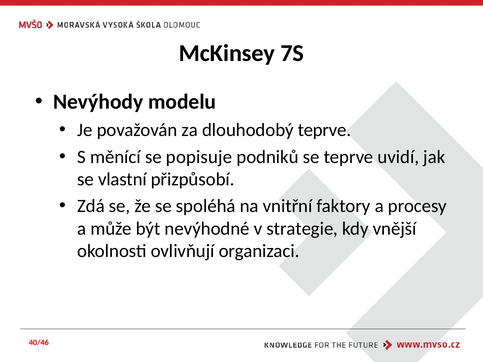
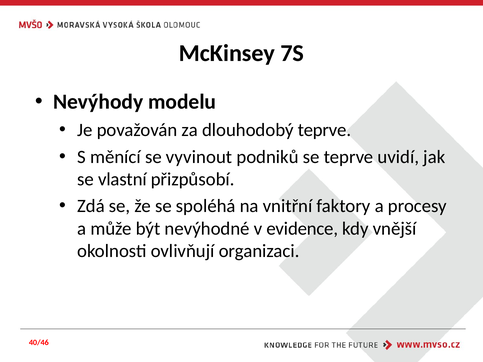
popisuje: popisuje -> vyvinout (199, 157)
strategie: strategie -> evidence (302, 229)
